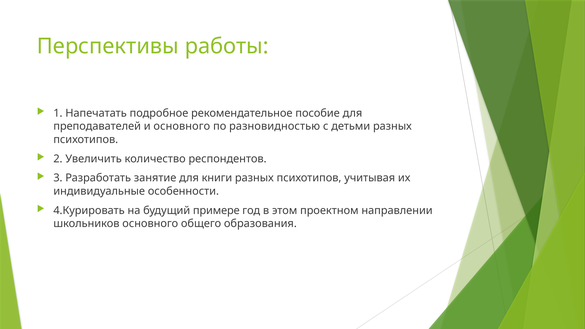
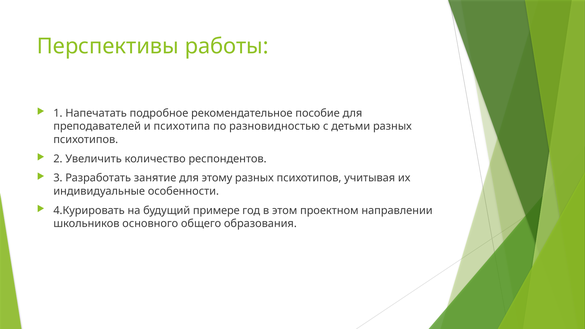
и основного: основного -> психотипа (182, 126)
книги: книги -> этому (217, 178)
